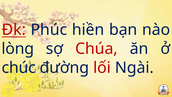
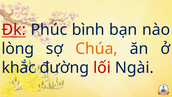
hiền: hiền -> bình (88, 30)
Chúa colour: red -> orange (96, 49)
chúc: chúc -> khắc (19, 68)
